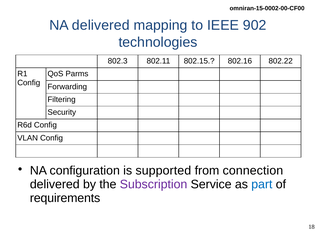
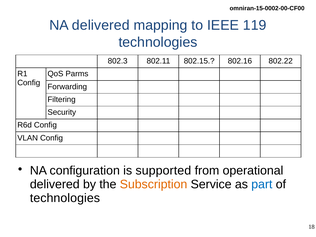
902: 902 -> 119 (255, 25)
connection: connection -> operational (253, 171)
Subscription colour: purple -> orange (154, 184)
requirements: requirements -> technologies (65, 198)
